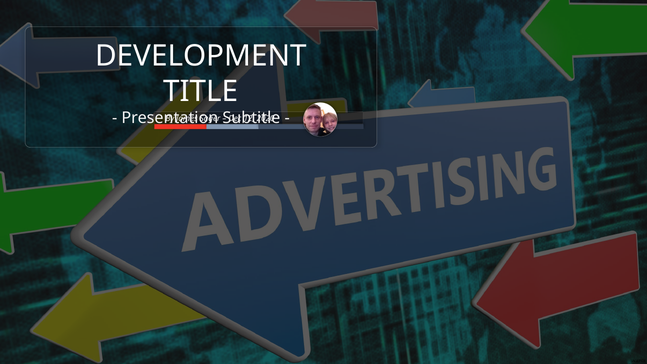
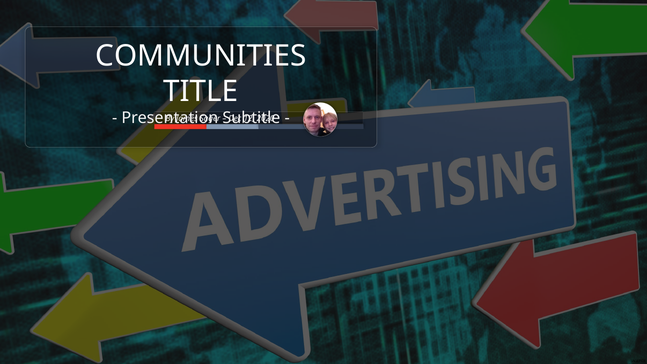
DEVELOPMENT: DEVELOPMENT -> COMMUNITIES (201, 56)
